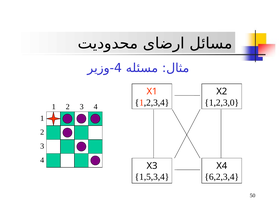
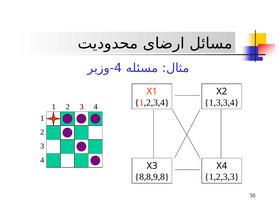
1,2,3,0: 1,2,3,0 -> 1,3,3,4 (222, 103)
1,5,3,4: 1,5,3,4 -> 8,8,9,8 (152, 177)
6,2,3,4: 6,2,3,4 -> 1,2,3,3 (222, 177)
